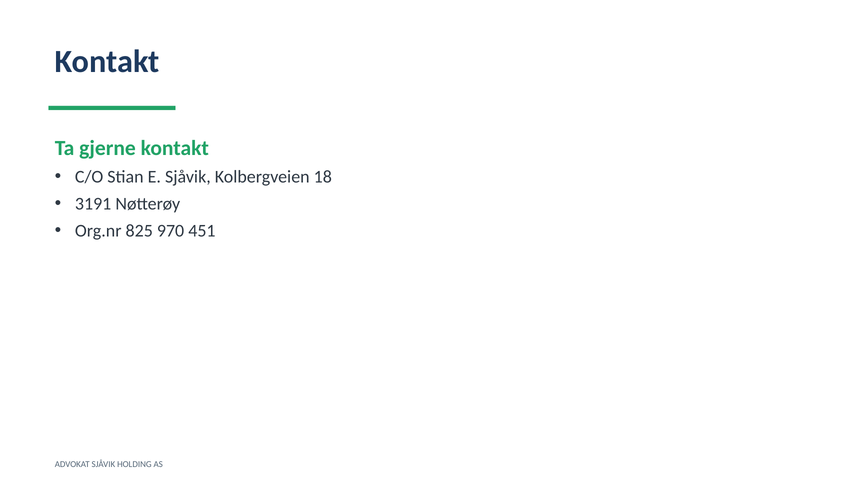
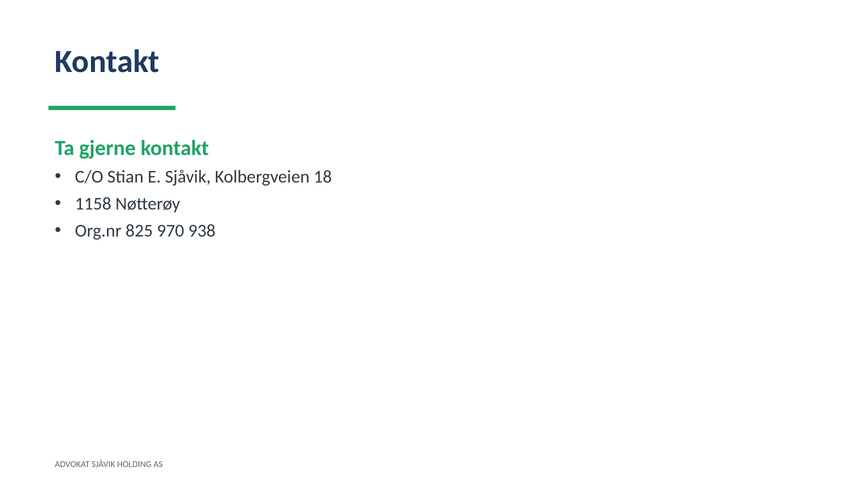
3191: 3191 -> 1158 (93, 204)
451: 451 -> 938 (202, 231)
